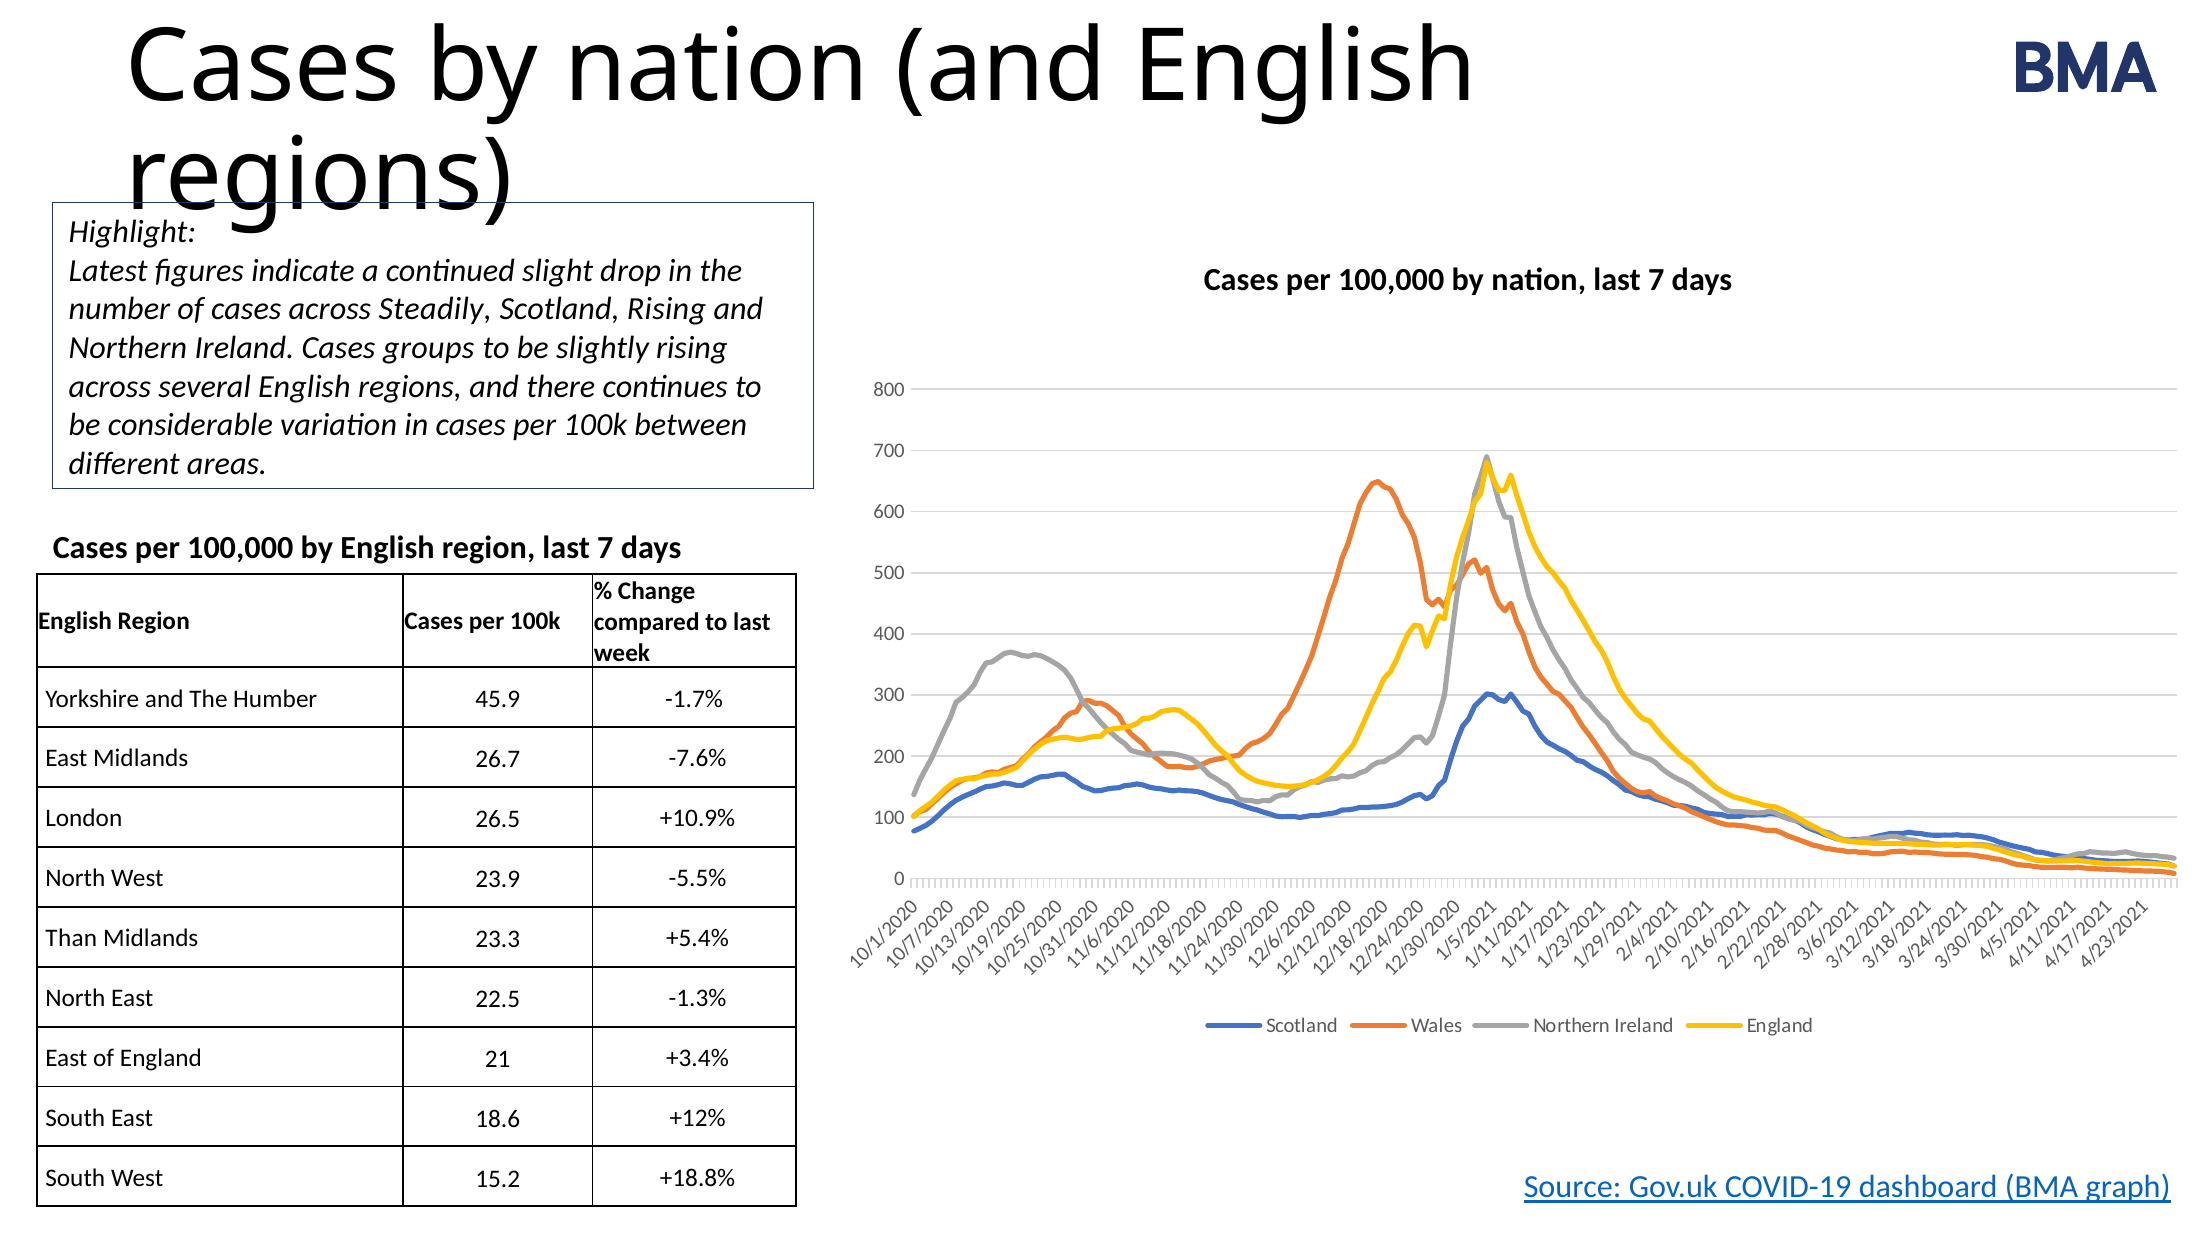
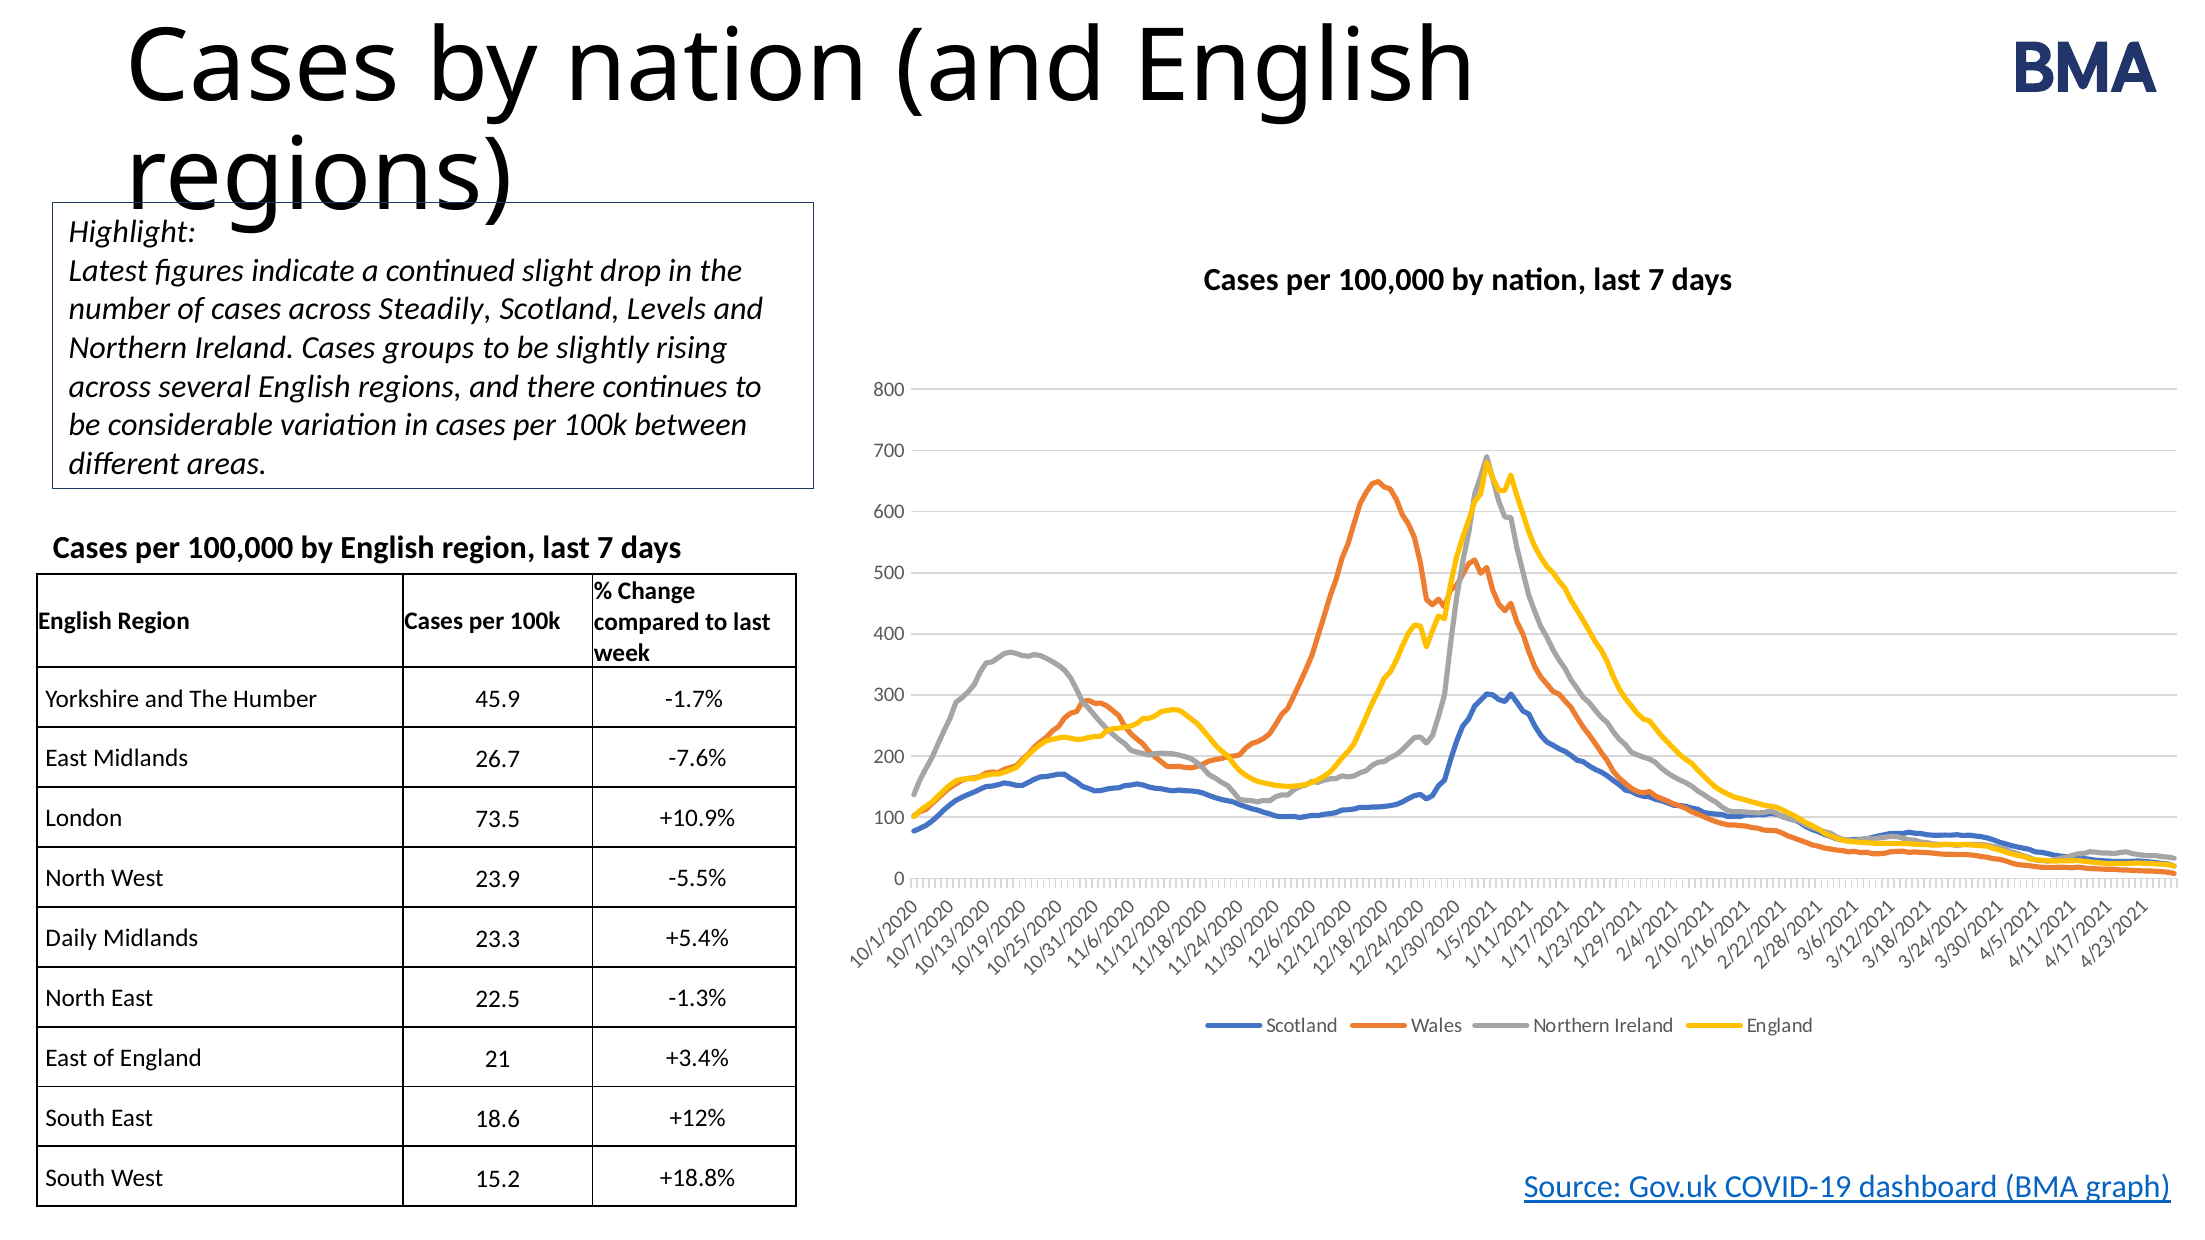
Scotland Rising: Rising -> Levels (667, 309)
26.5: 26.5 -> 73.5 (498, 819)
Than: Than -> Daily (71, 939)
